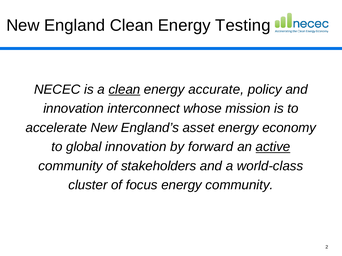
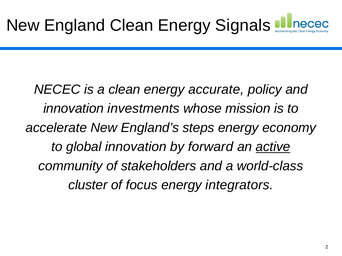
Testing: Testing -> Signals (243, 25)
clean underline: present -> none (124, 90)
interconnect: interconnect -> investments (144, 109)
asset: asset -> steps (198, 128)
energy community: community -> integrators (239, 185)
